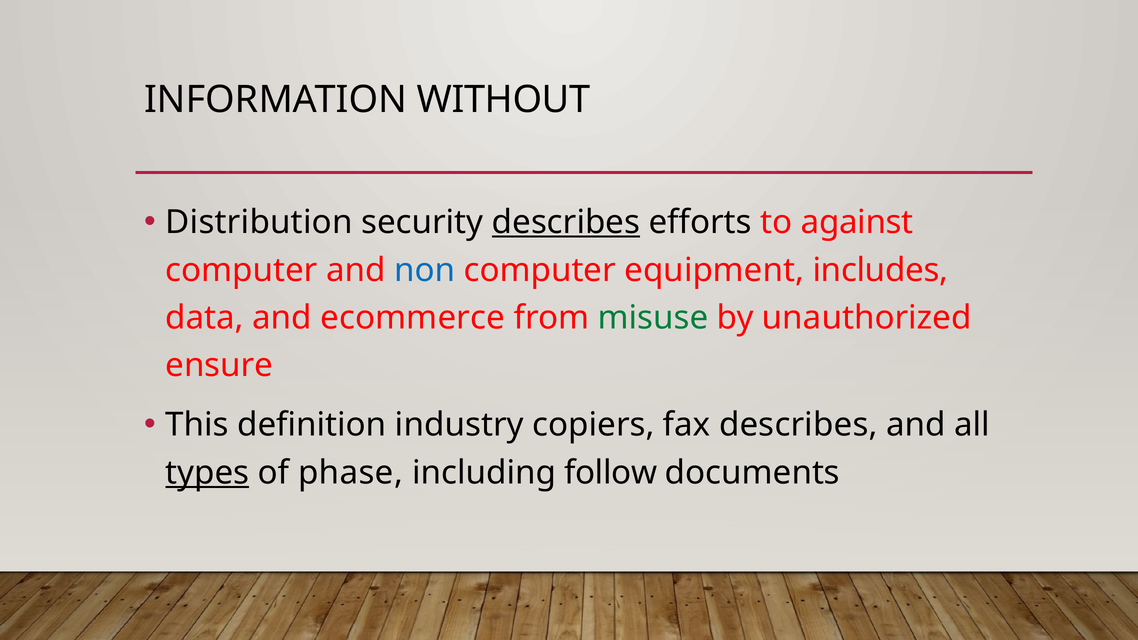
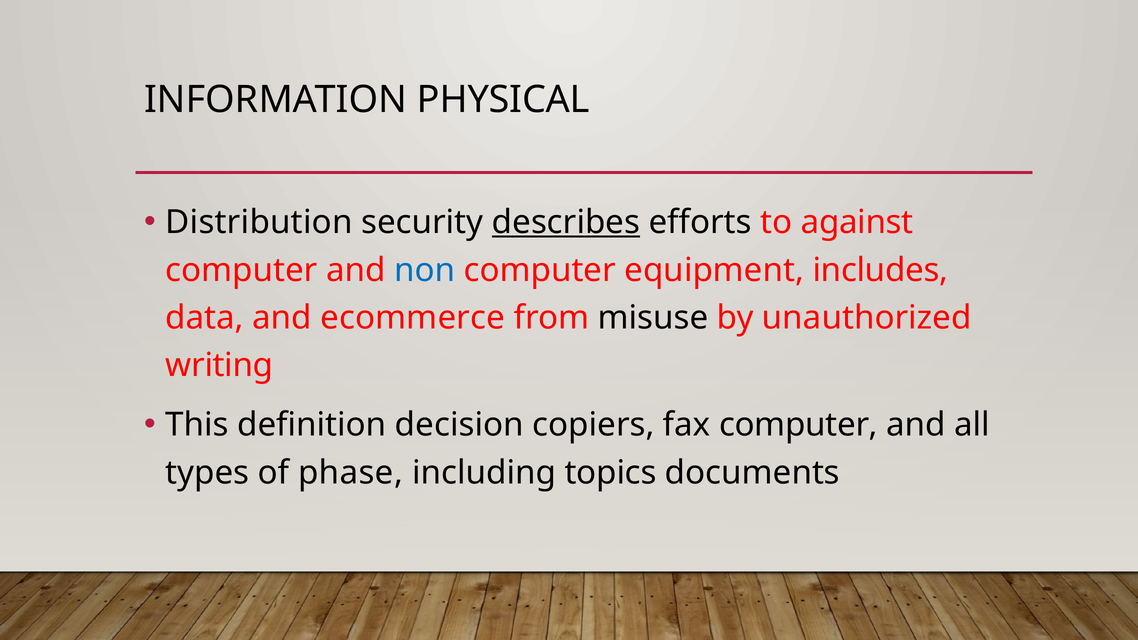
WITHOUT: WITHOUT -> PHYSICAL (503, 100)
misuse colour: green -> black (653, 318)
ensure: ensure -> writing (219, 366)
industry: industry -> decision (459, 425)
fax describes: describes -> computer (798, 425)
types underline: present -> none (207, 473)
follow: follow -> topics (611, 473)
